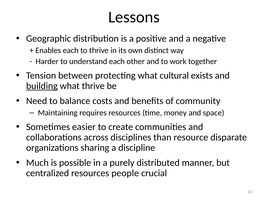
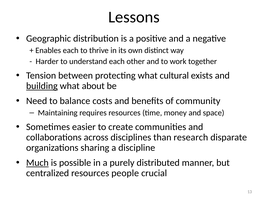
what thrive: thrive -> about (93, 86)
resource: resource -> research (191, 137)
Much underline: none -> present (37, 163)
